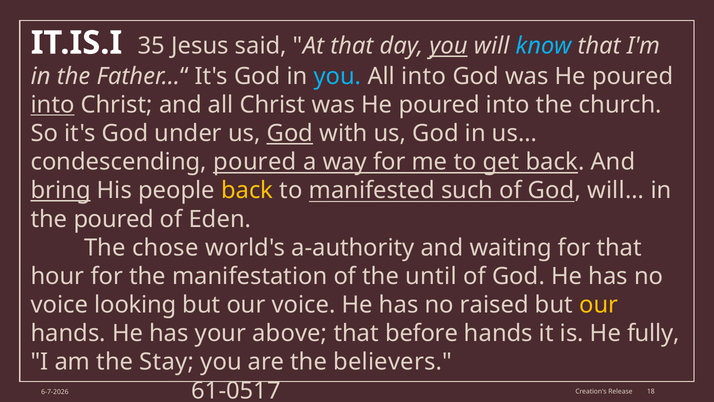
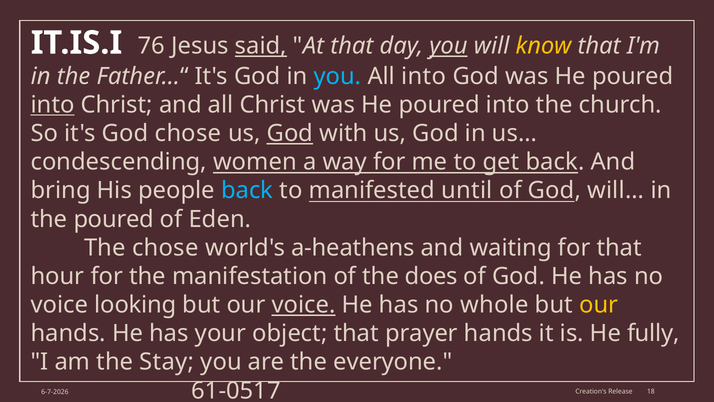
35: 35 -> 76 (151, 46)
said underline: none -> present (261, 46)
know colour: light blue -> yellow (544, 46)
God under: under -> chose (188, 133)
condescending poured: poured -> women (255, 162)
bring underline: present -> none (61, 190)
back colour: yellow -> light blue (247, 190)
such: such -> until (467, 190)
a-authority: a-authority -> a-heathens (353, 248)
until: until -> does (431, 276)
voice underline: none -> present (304, 305)
raised: raised -> whole (494, 305)
above: above -> object (290, 333)
before: before -> prayer (421, 333)
believers: believers -> everyone (393, 362)
